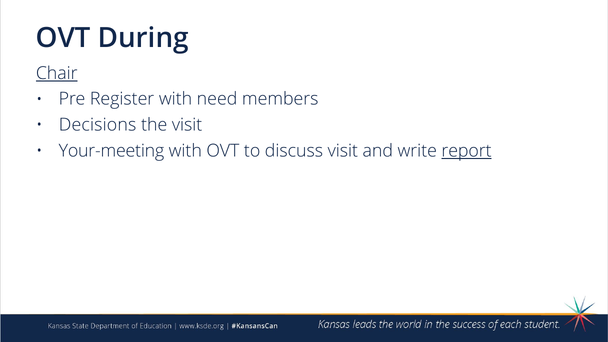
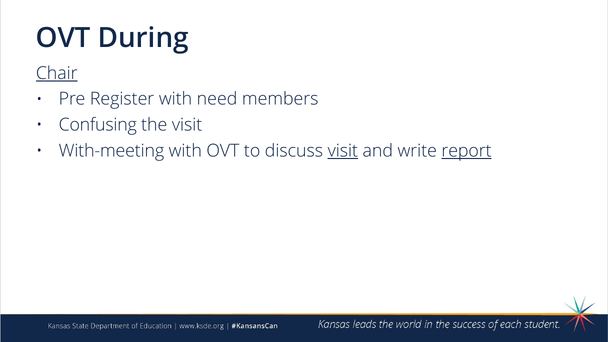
Decisions: Decisions -> Confusing (98, 125)
Your-meeting: Your-meeting -> With-meeting (111, 151)
visit underline: none -> present (343, 151)
